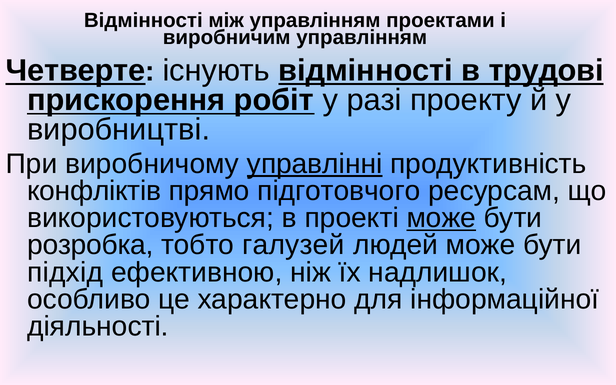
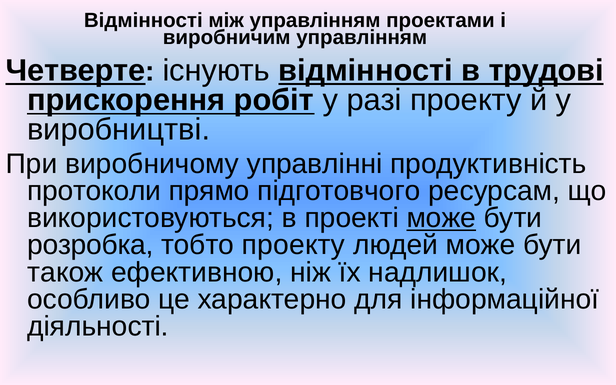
управлінні underline: present -> none (315, 164)
конфліктів: конфліктів -> протоколи (94, 191)
тобто галузей: галузей -> проекту (293, 245)
підхід: підхід -> також (65, 272)
